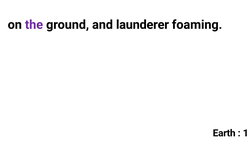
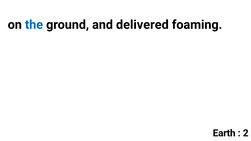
the colour: purple -> blue (34, 25)
launderer: launderer -> delivered (142, 25)
1: 1 -> 2 (246, 133)
